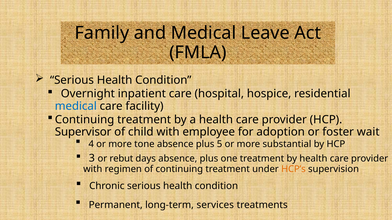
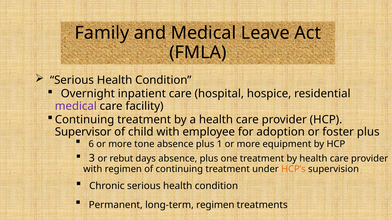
medical colour: blue -> purple (76, 106)
foster wait: wait -> plus (368, 132)
4: 4 -> 6 (91, 144)
5: 5 -> 1 (220, 144)
substantial: substantial -> equipment (287, 144)
long-term services: services -> regimen (215, 205)
